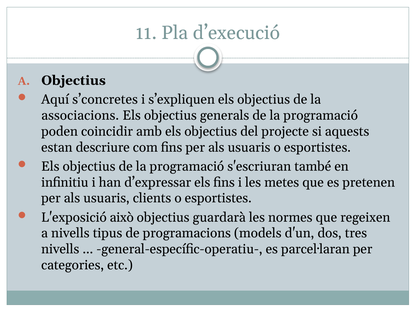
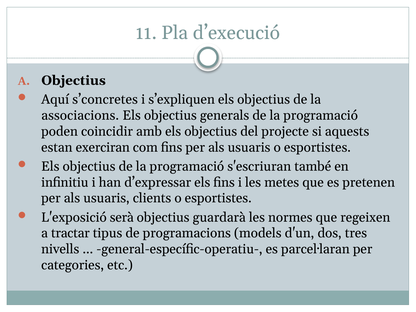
descriure: descriure -> exerciran (103, 147)
això: això -> serà (122, 217)
a nivells: nivells -> tractar (70, 233)
